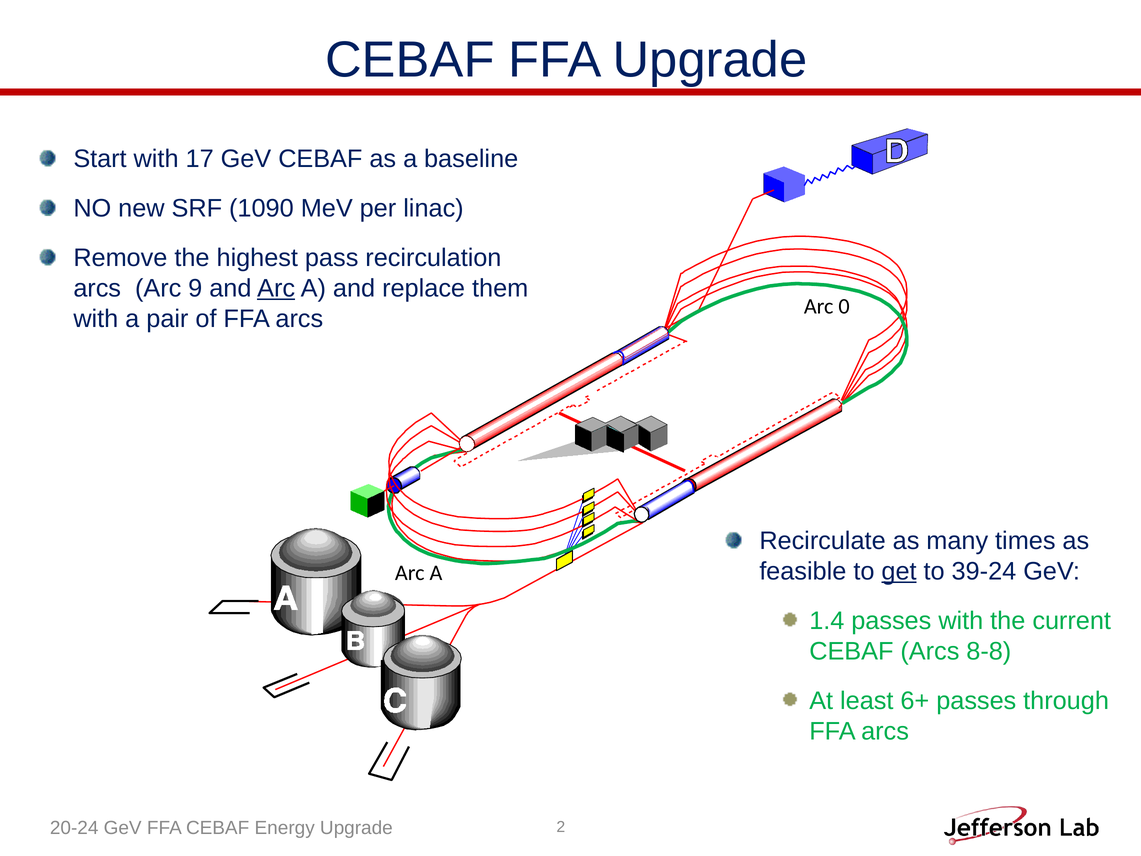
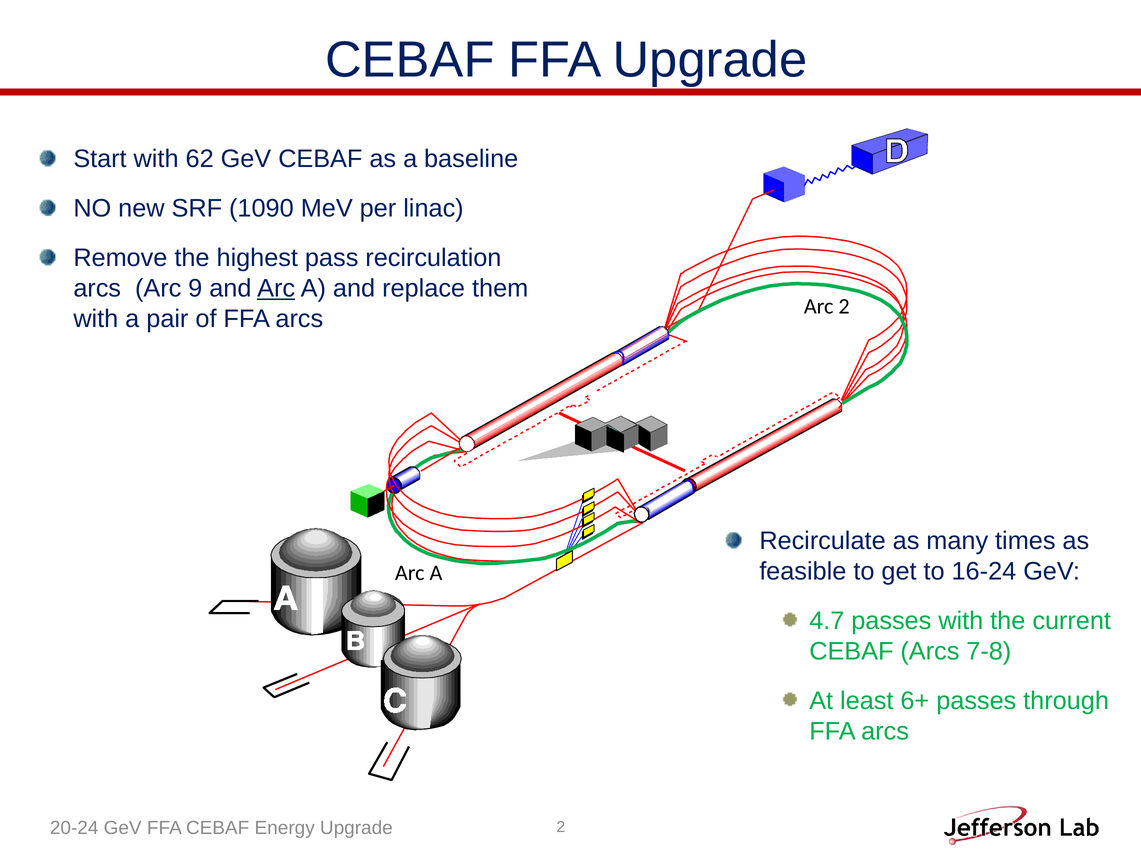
17: 17 -> 62 (200, 159)
Arc 0: 0 -> 2 (844, 306)
get underline: present -> none (899, 571)
39-24: 39-24 -> 16-24 (984, 571)
1.4: 1.4 -> 4.7 (827, 621)
8-8: 8-8 -> 7-8 (989, 651)
